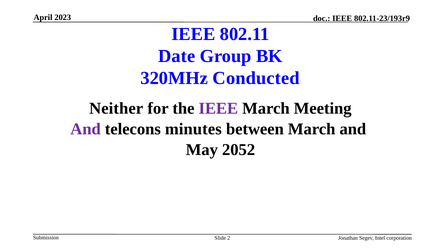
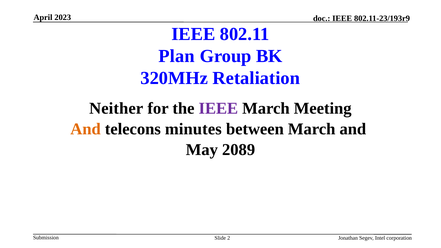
Date: Date -> Plan (177, 56)
Conducted: Conducted -> Retaliation (256, 78)
And colour: purple -> orange (86, 129)
2052: 2052 -> 2089 (239, 150)
